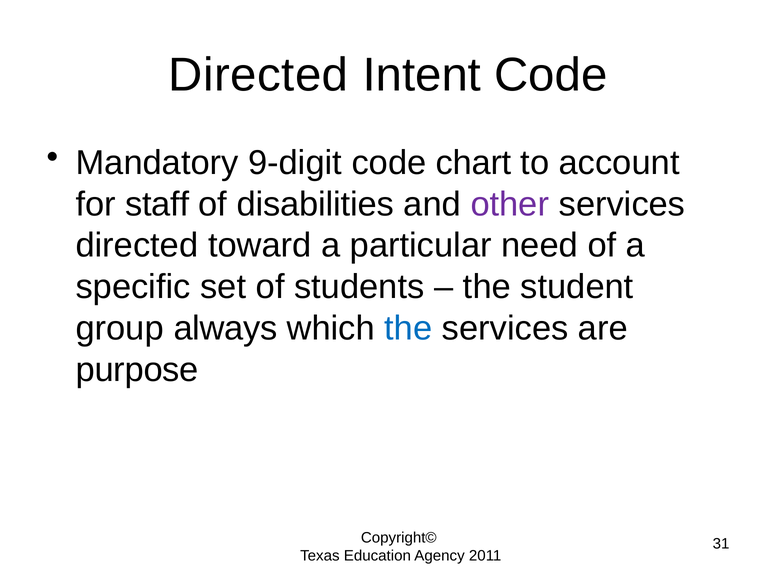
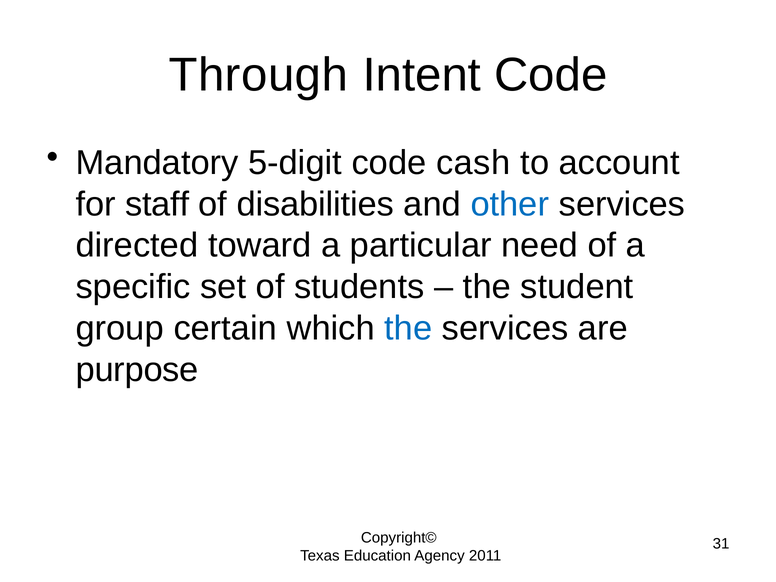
Directed: Directed -> Through (258, 75)
9-digit: 9-digit -> 5-digit (295, 163)
chart: chart -> cash (473, 163)
other colour: purple -> blue (510, 204)
always: always -> certain (225, 328)
